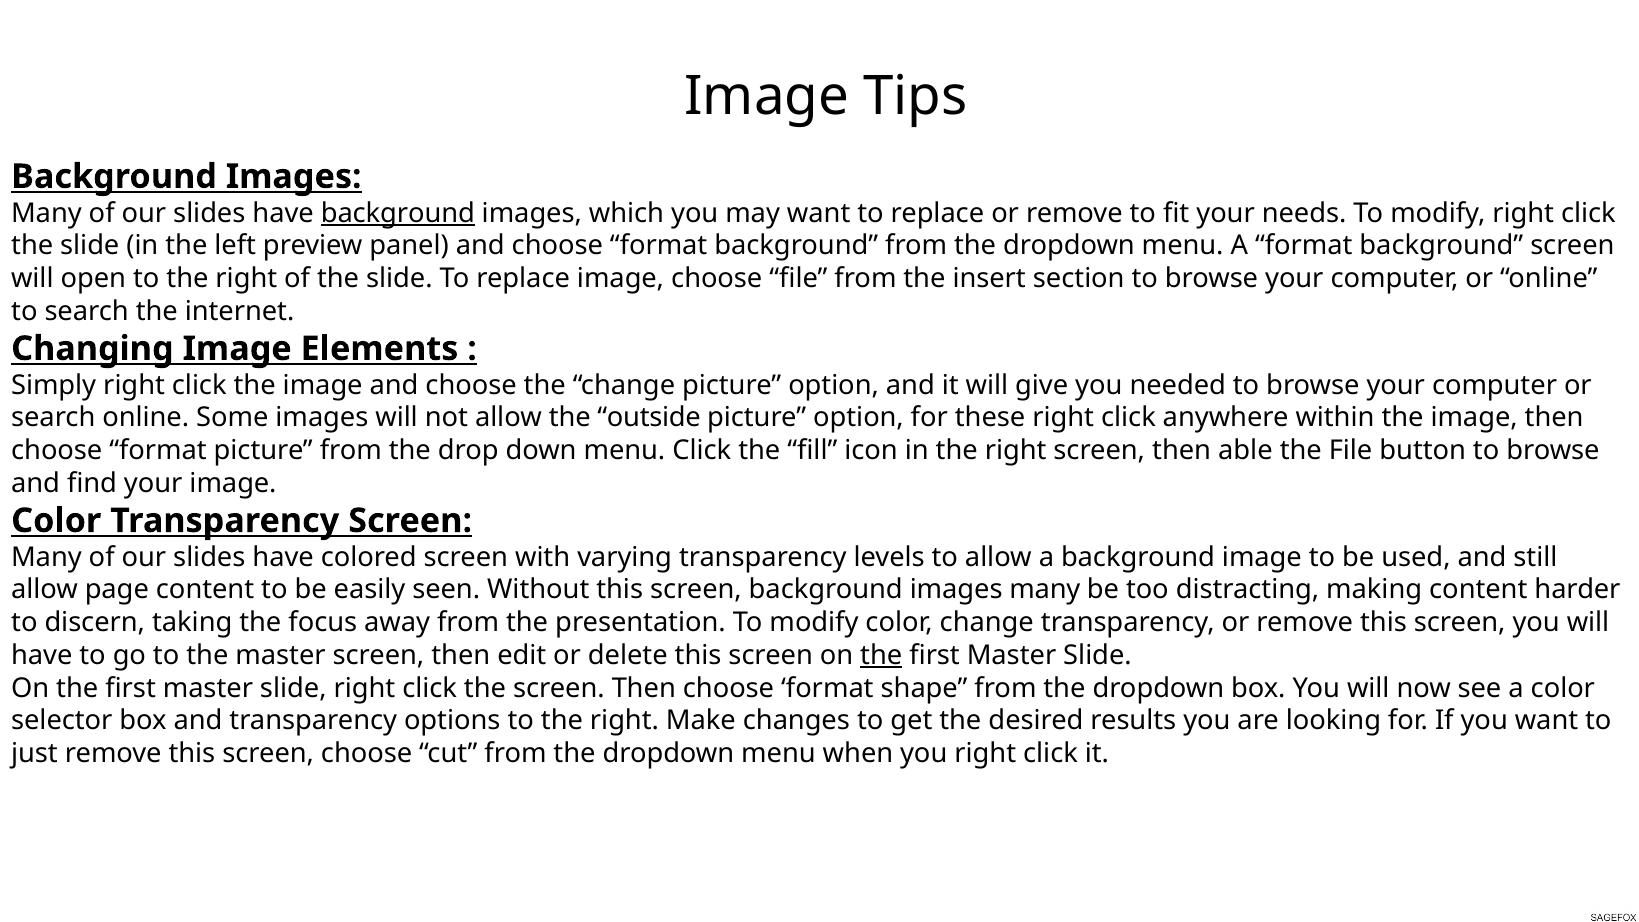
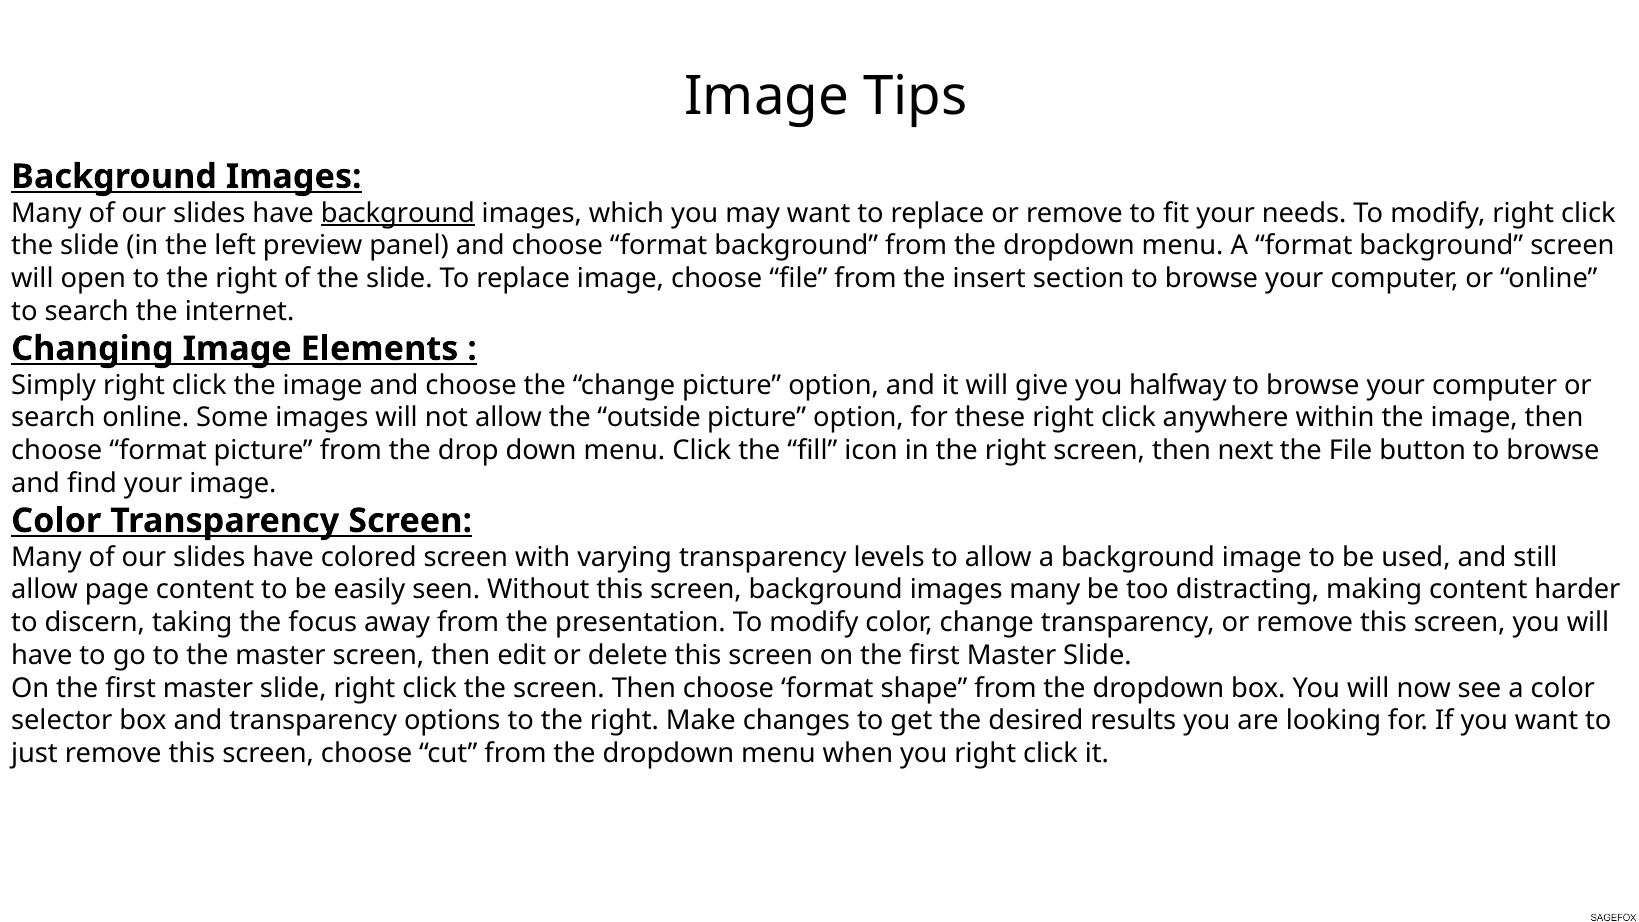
needed: needed -> halfway (1178, 385)
able: able -> next (1246, 451)
the underline: present -> none (881, 655)
